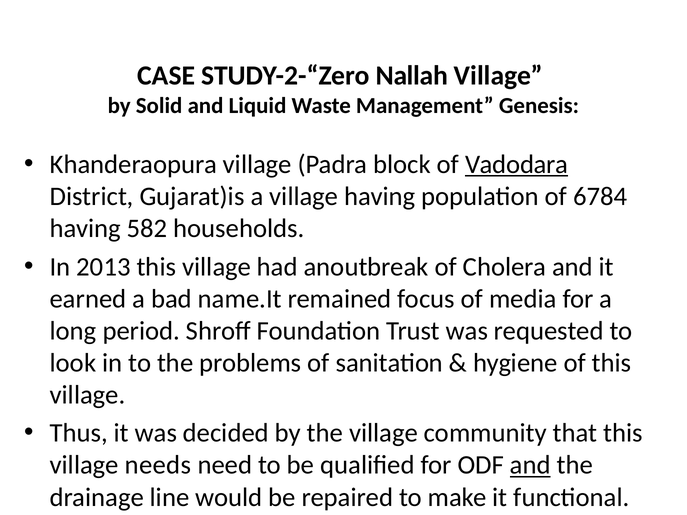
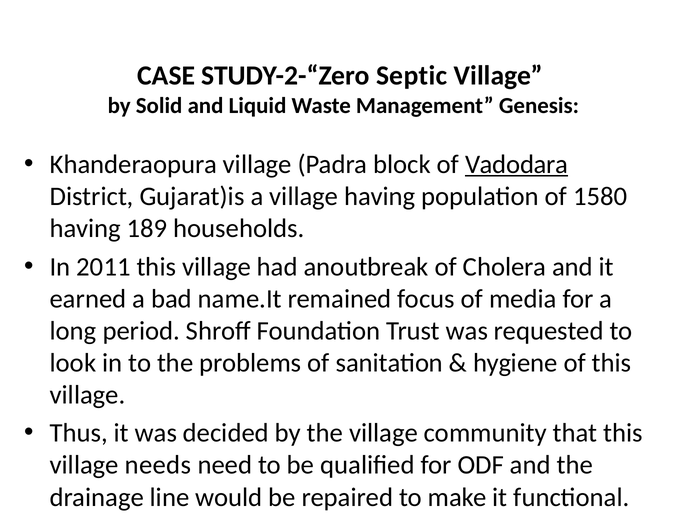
Nallah: Nallah -> Septic (412, 76)
6784: 6784 -> 1580 (600, 197)
582: 582 -> 189 (147, 229)
2013: 2013 -> 2011 (104, 267)
and underline: present -> none (530, 465)
